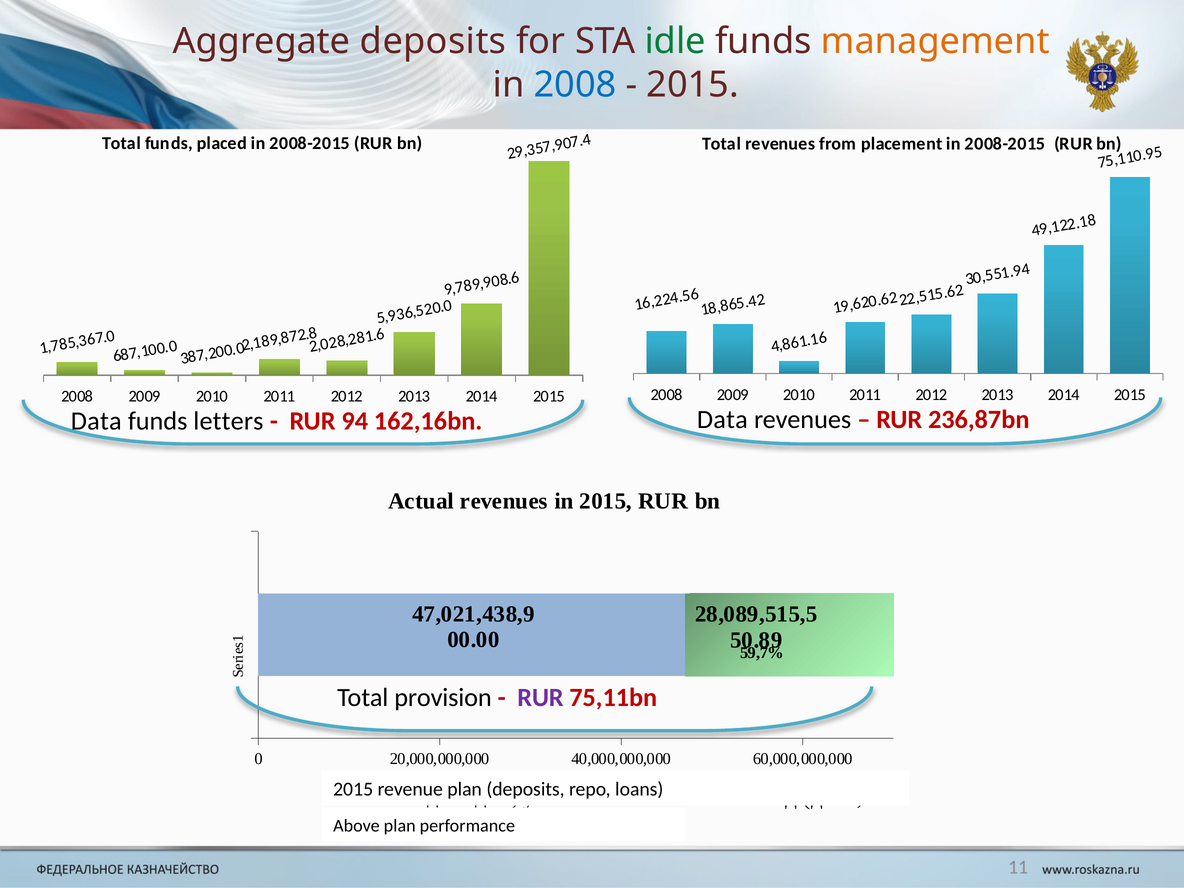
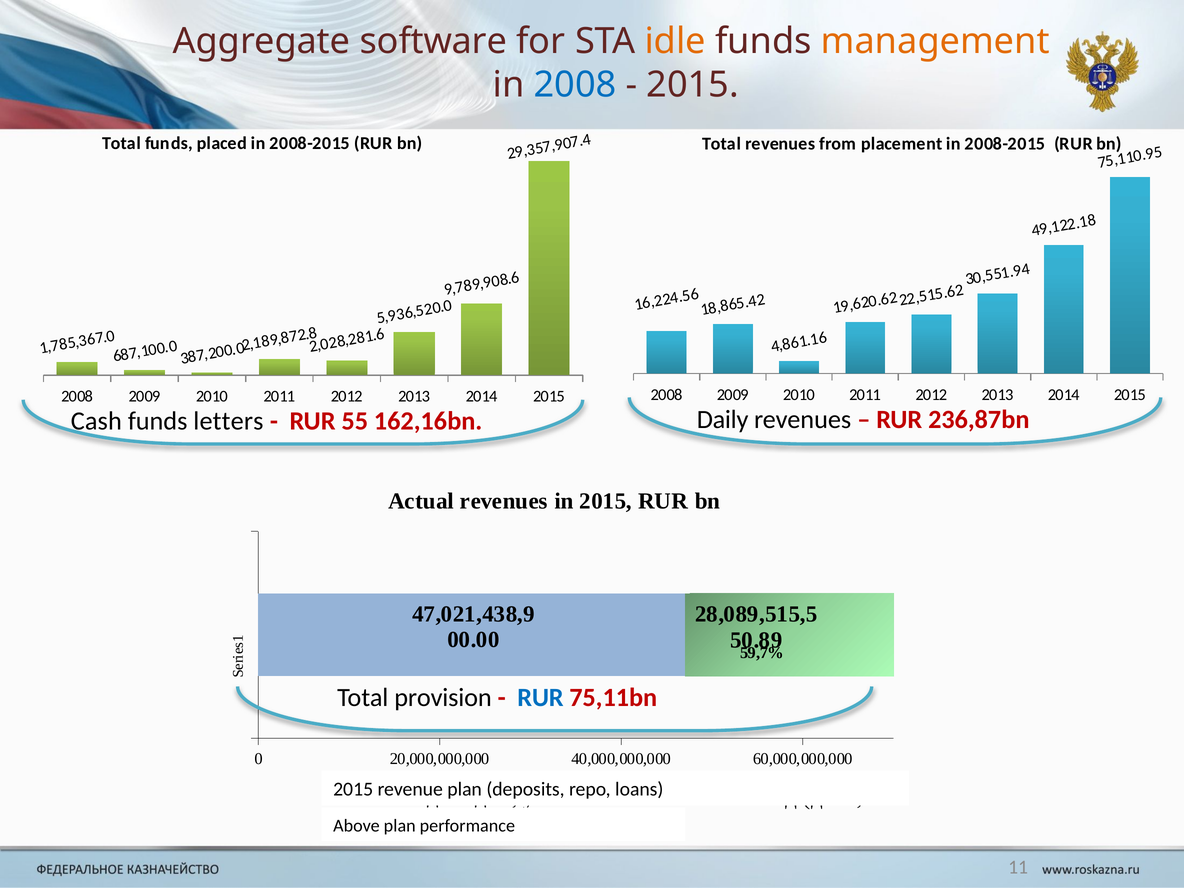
Aggregate deposits: deposits -> software (433, 41)
idle colour: green -> orange (675, 41)
Data: Data -> Cash (96, 421)
94: 94 -> 55 (355, 421)
162,16bn Data: Data -> Daily (723, 419)
RUR colour: purple -> blue (540, 698)
